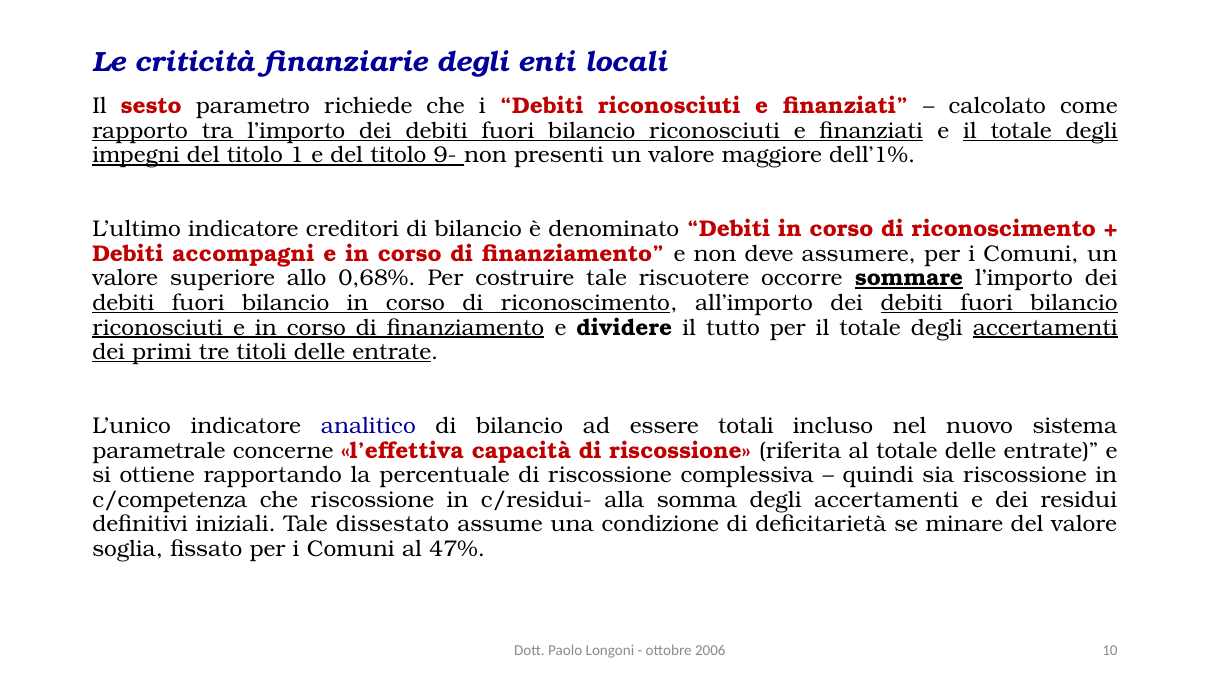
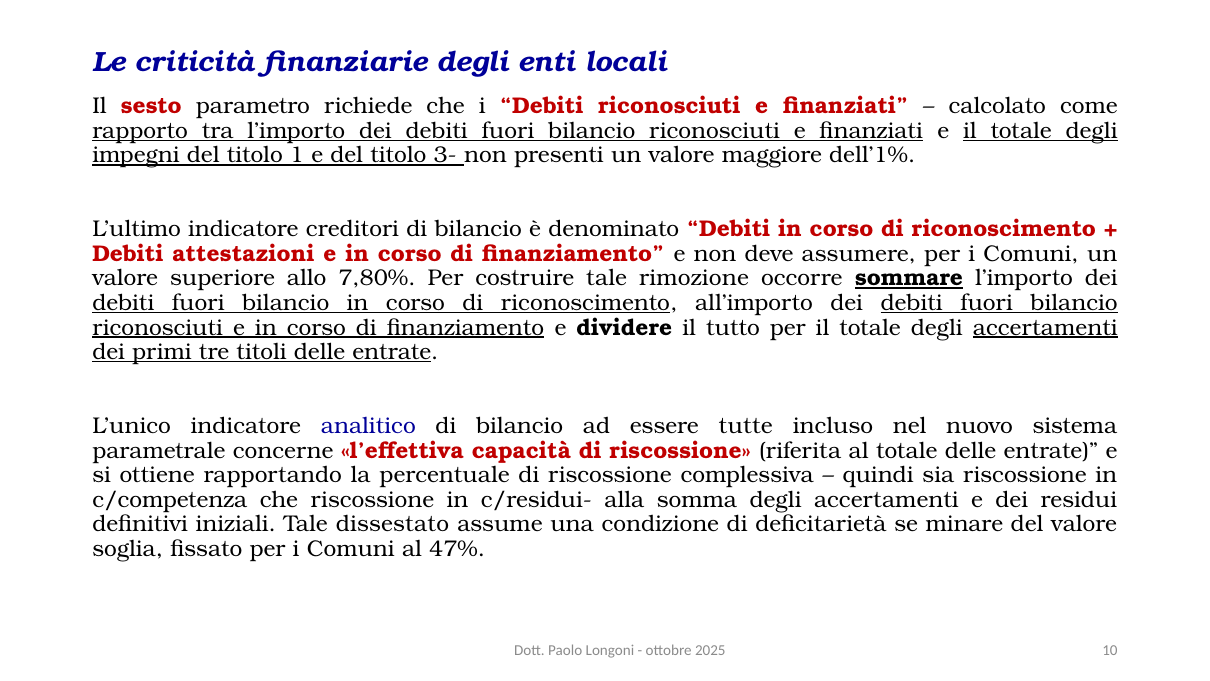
9-: 9- -> 3- (445, 155)
accompagni: accompagni -> attestazioni (243, 254)
0,68%: 0,68% -> 7,80% (377, 278)
riscuotere: riscuotere -> rimozione (694, 278)
totali: totali -> tutte (746, 426)
2006: 2006 -> 2025 (710, 650)
